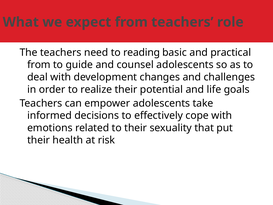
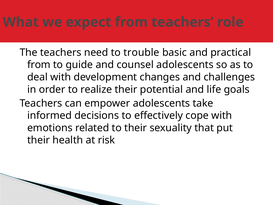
reading: reading -> trouble (141, 52)
